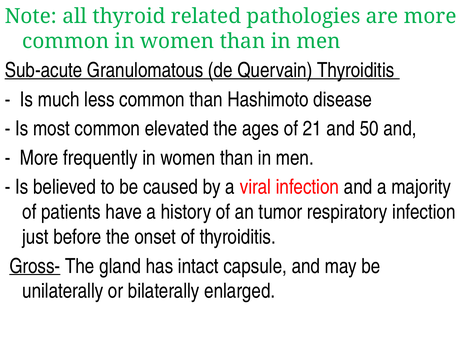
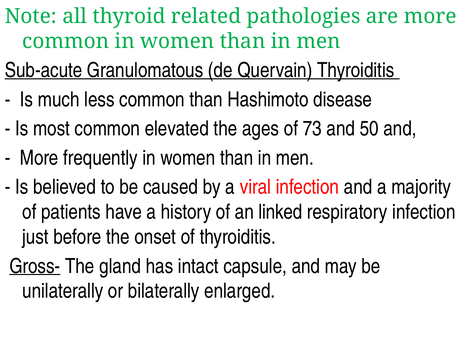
21: 21 -> 73 (312, 129)
tumor: tumor -> linked (281, 212)
